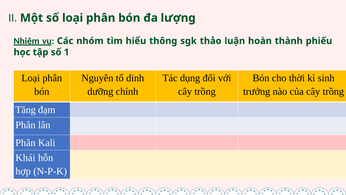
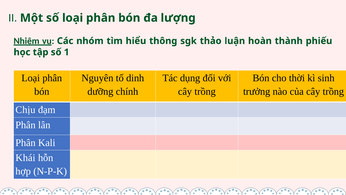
Tăng: Tăng -> Chịu (25, 109)
